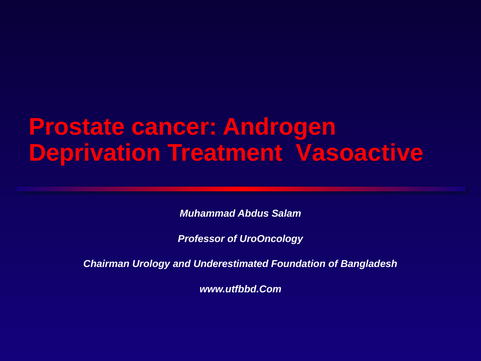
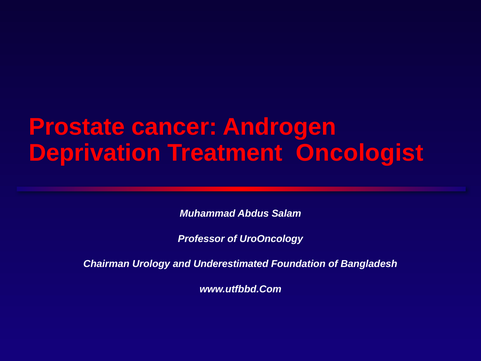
Vasoactive: Vasoactive -> Oncologist (360, 153)
